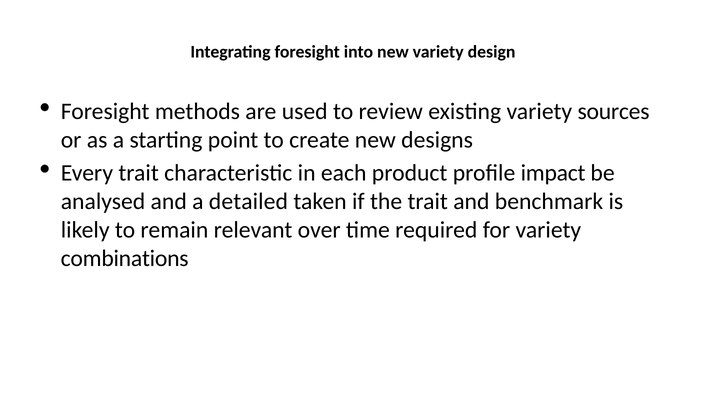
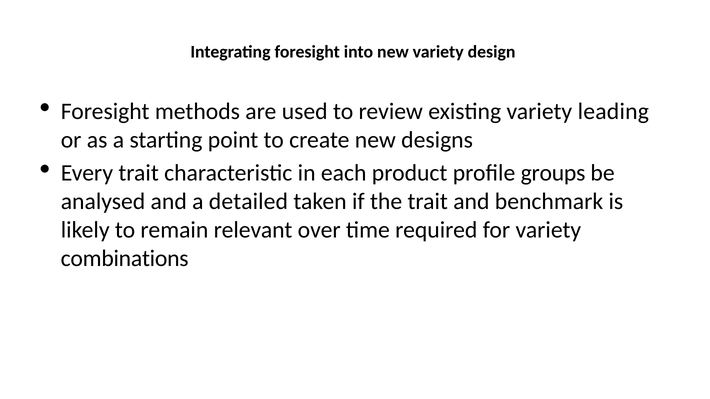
sources: sources -> leading (613, 112)
impact: impact -> groups (553, 173)
